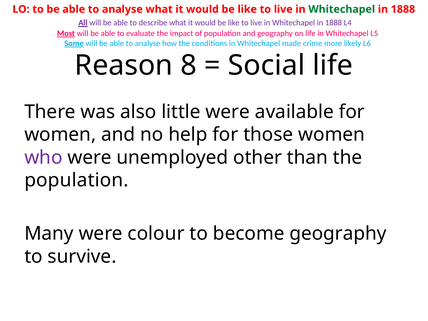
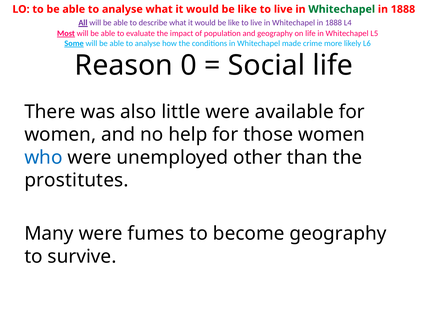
8: 8 -> 0 (189, 66)
who colour: purple -> blue (43, 158)
population: population -> prostitutes (76, 180)
colour: colour -> fumes (156, 234)
